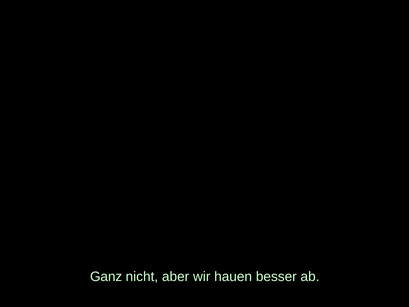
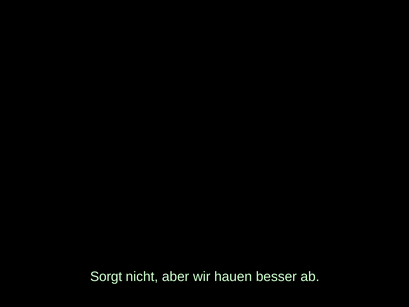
Ganz: Ganz -> Sorgt (106, 277)
